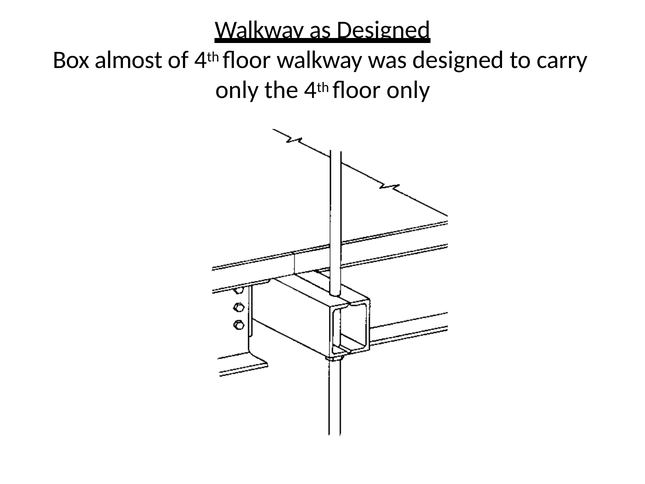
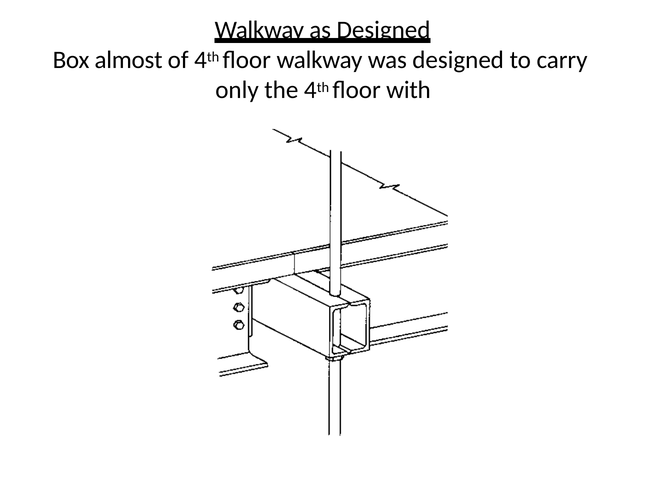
floor only: only -> with (408, 90)
